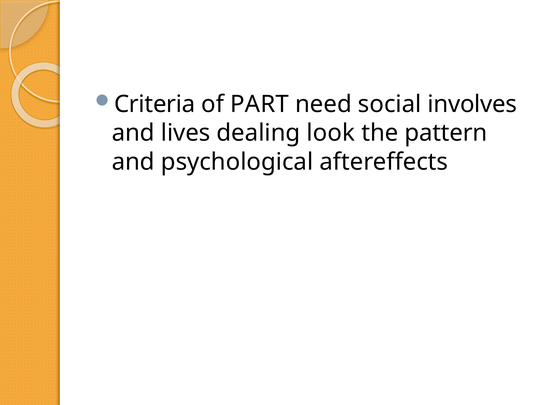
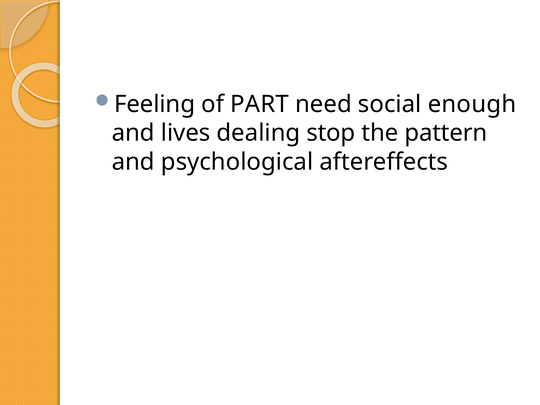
Criteria: Criteria -> Feeling (155, 104)
involves: involves -> enough (472, 104)
look: look -> stop (331, 133)
